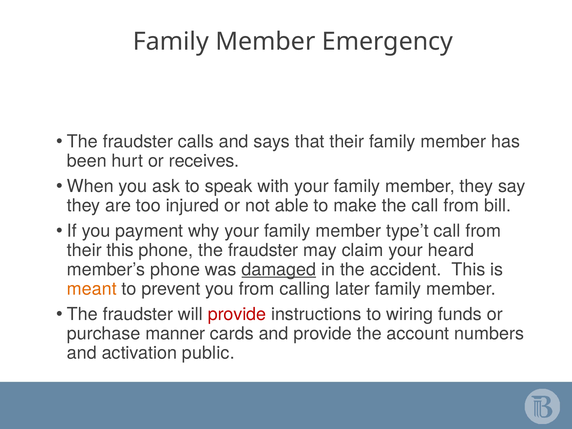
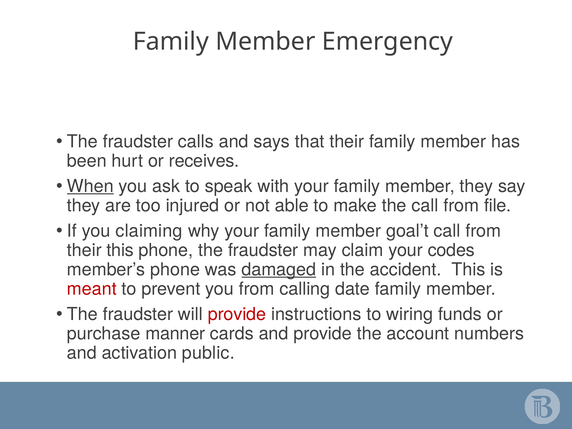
When underline: none -> present (90, 186)
bill: bill -> file (498, 206)
payment: payment -> claiming (149, 231)
type’t: type’t -> goal’t (407, 231)
heard: heard -> codes (451, 250)
meant colour: orange -> red (92, 289)
later: later -> date (353, 289)
